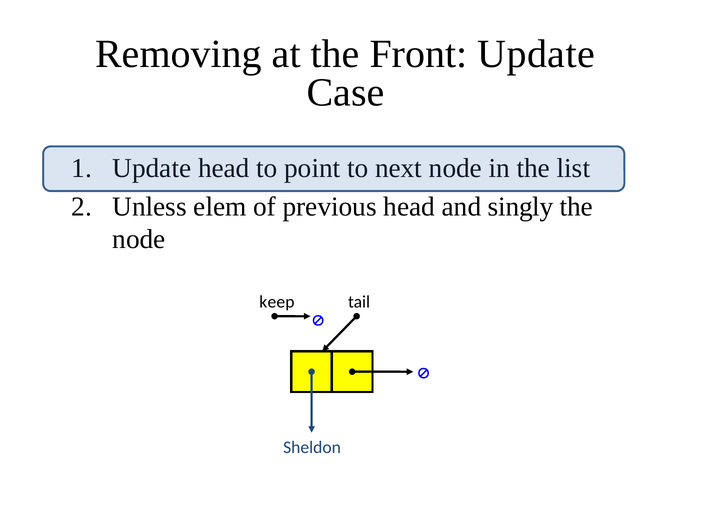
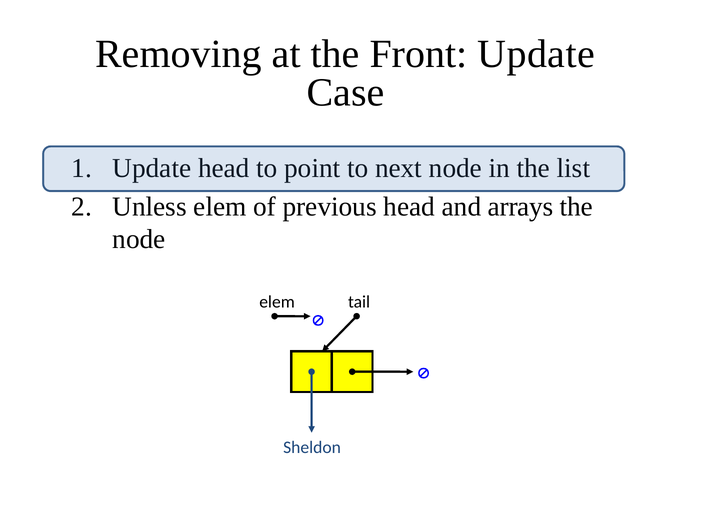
singly: singly -> arrays (521, 207)
keep: keep -> elem (277, 302)
